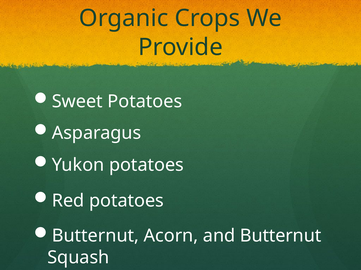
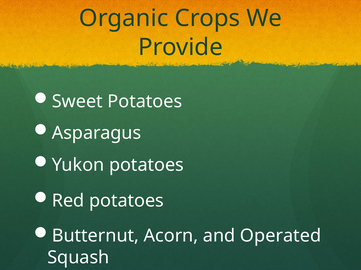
and Butternut: Butternut -> Operated (281, 236)
